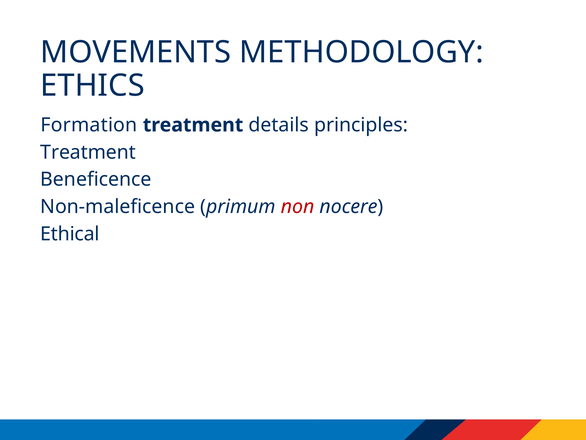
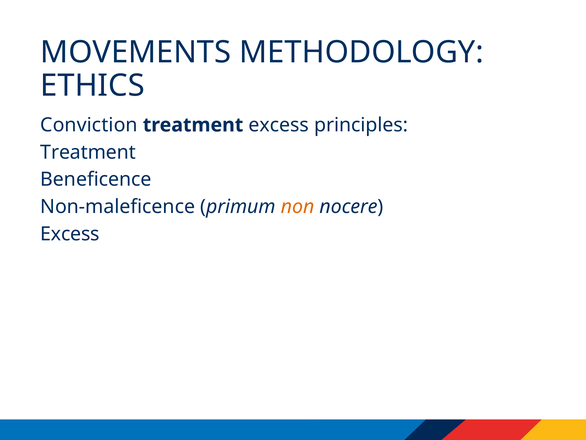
Formation: Formation -> Conviction (89, 125)
treatment details: details -> excess (279, 125)
non colour: red -> orange (298, 206)
Ethical: Ethical -> Excess (70, 234)
